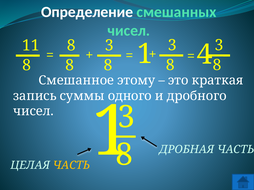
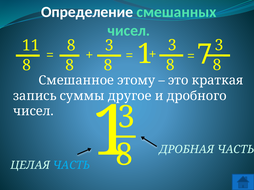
4: 4 -> 7 (205, 54)
одного: одного -> другое (130, 96)
ЧАСТЬ colour: yellow -> light blue (71, 166)
